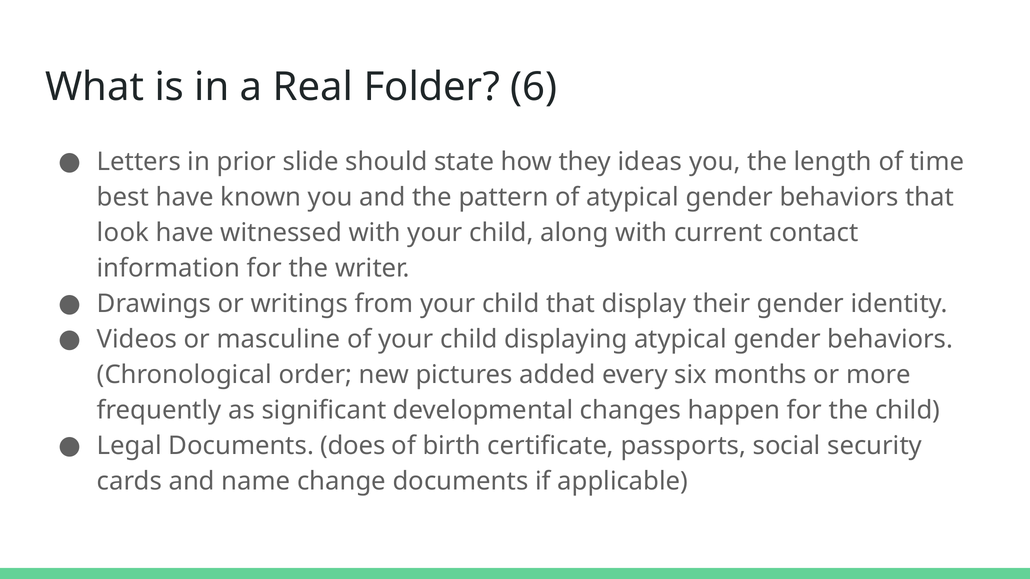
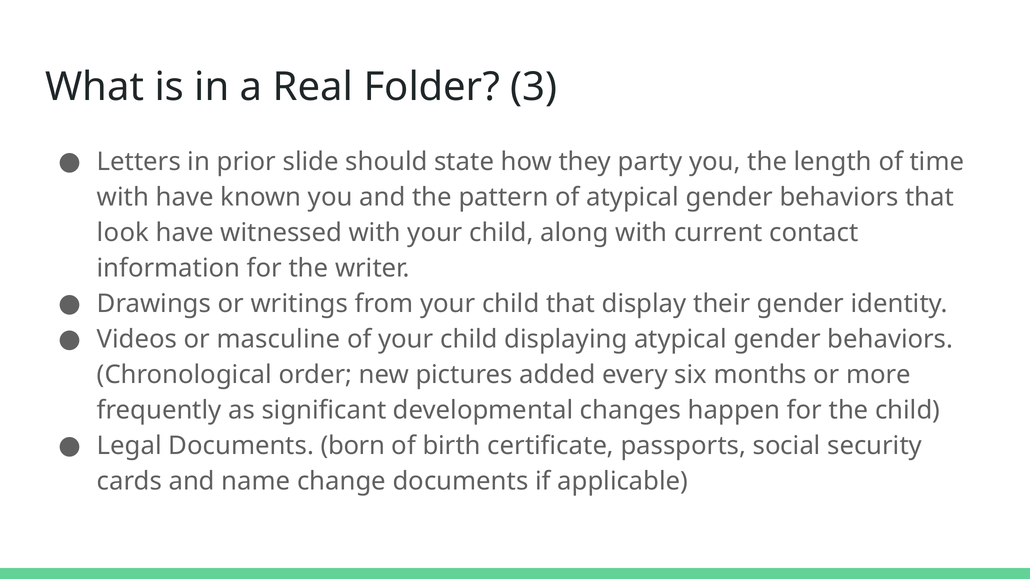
6: 6 -> 3 (534, 87)
ideas: ideas -> party (650, 162)
best: best -> with (123, 198)
does: does -> born (353, 446)
